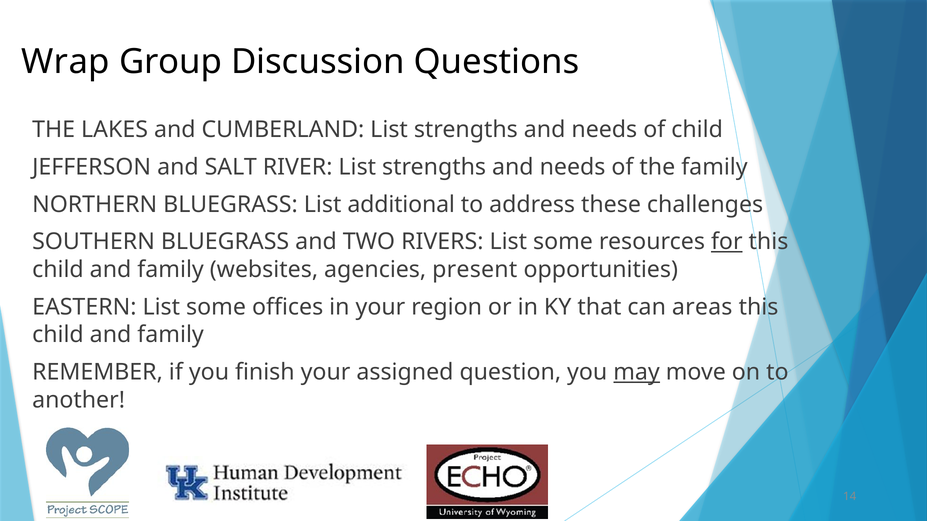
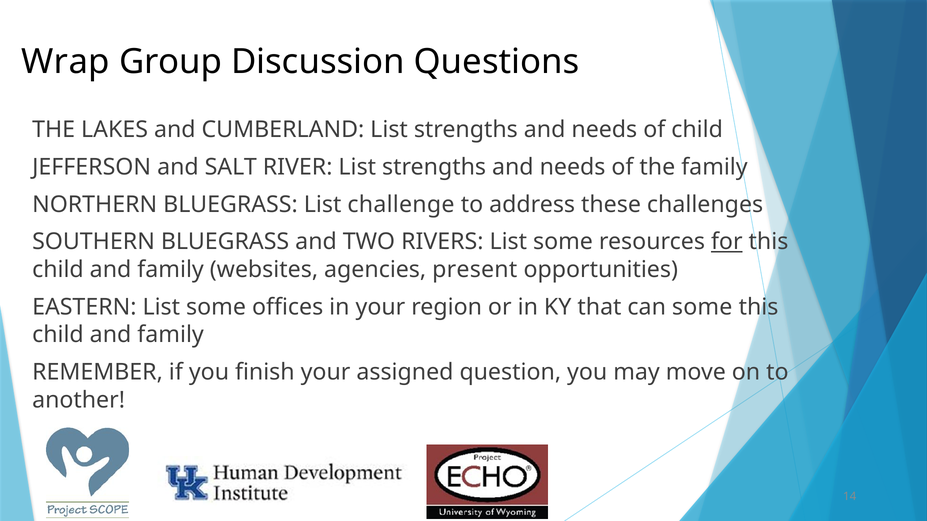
additional: additional -> challenge (401, 205)
can areas: areas -> some (702, 307)
may underline: present -> none (637, 373)
